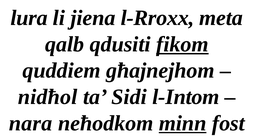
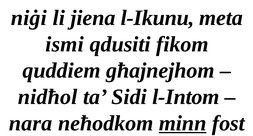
lura: lura -> niġi (29, 18)
l-Rroxx: l-Rroxx -> l-Ikunu (157, 18)
qalb: qalb -> ismi (65, 44)
fikom underline: present -> none (182, 44)
